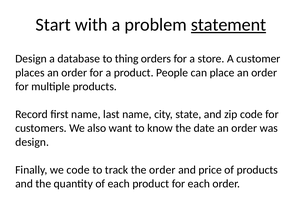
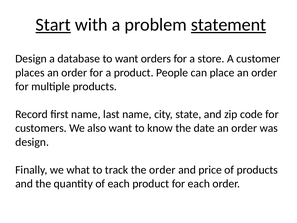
Start underline: none -> present (53, 25)
to thing: thing -> want (127, 59)
we code: code -> what (78, 170)
